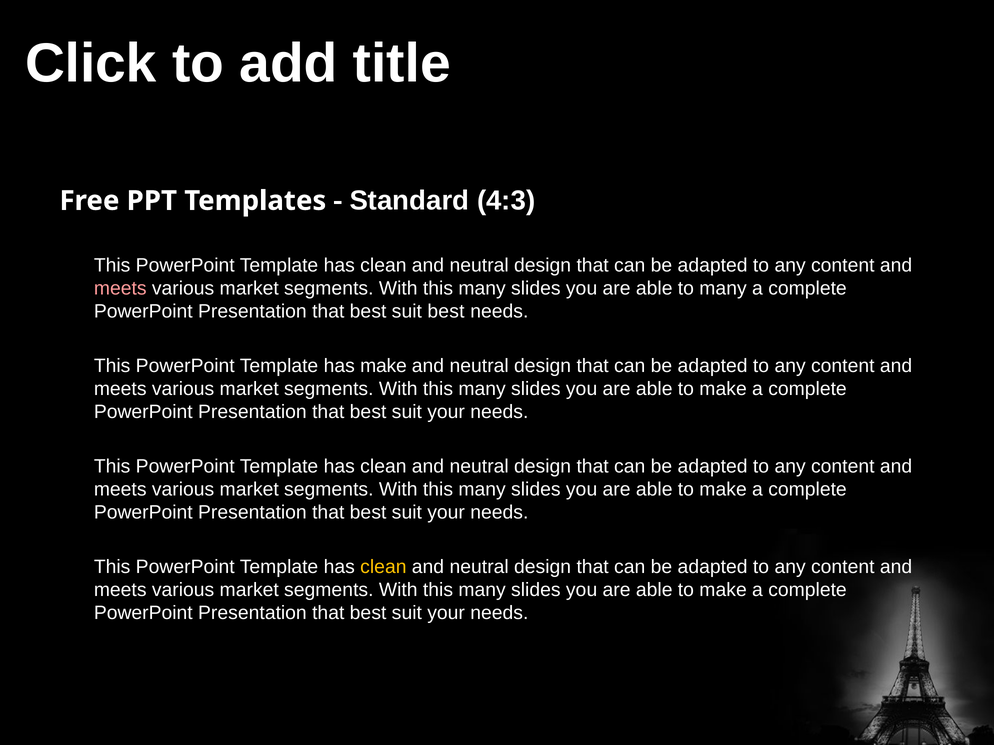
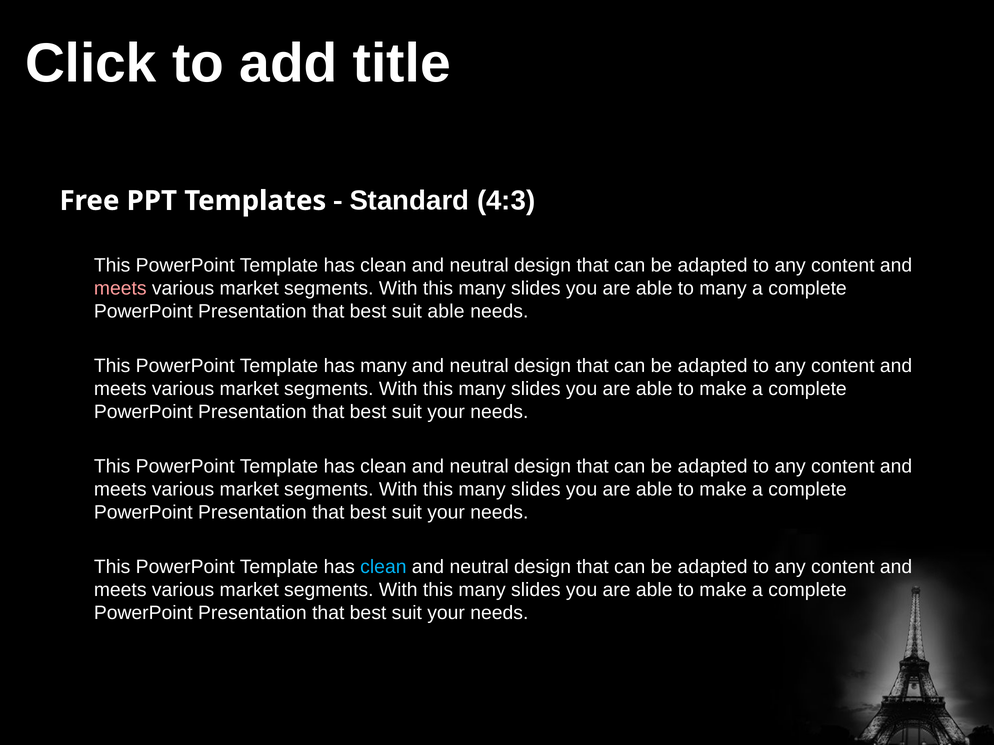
suit best: best -> able (446, 312)
has make: make -> many (383, 366)
clean colour: yellow -> light blue (383, 567)
